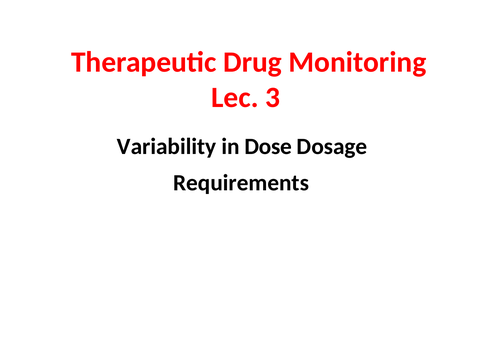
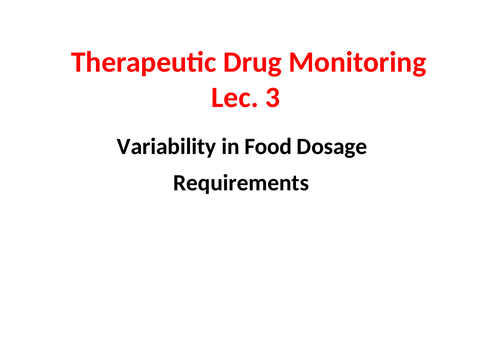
Dose: Dose -> Food (268, 147)
